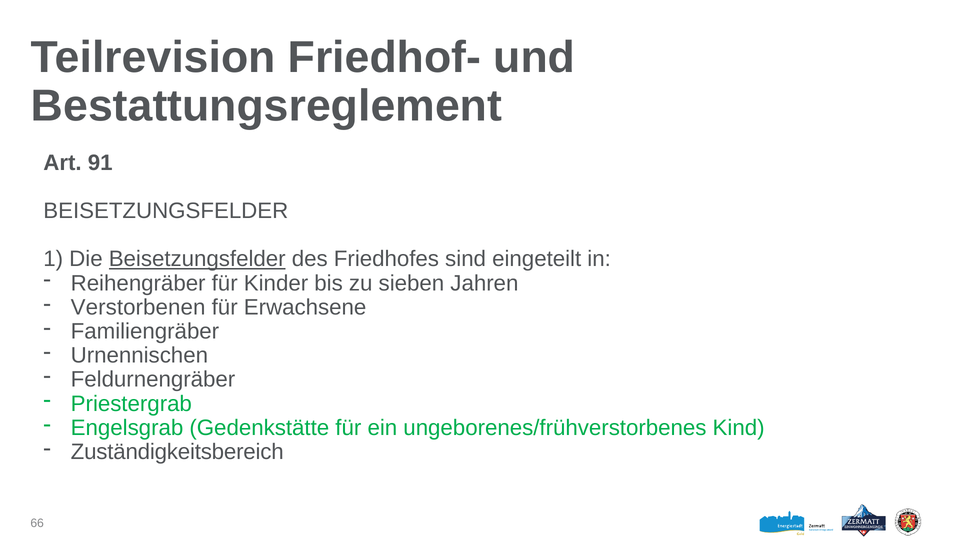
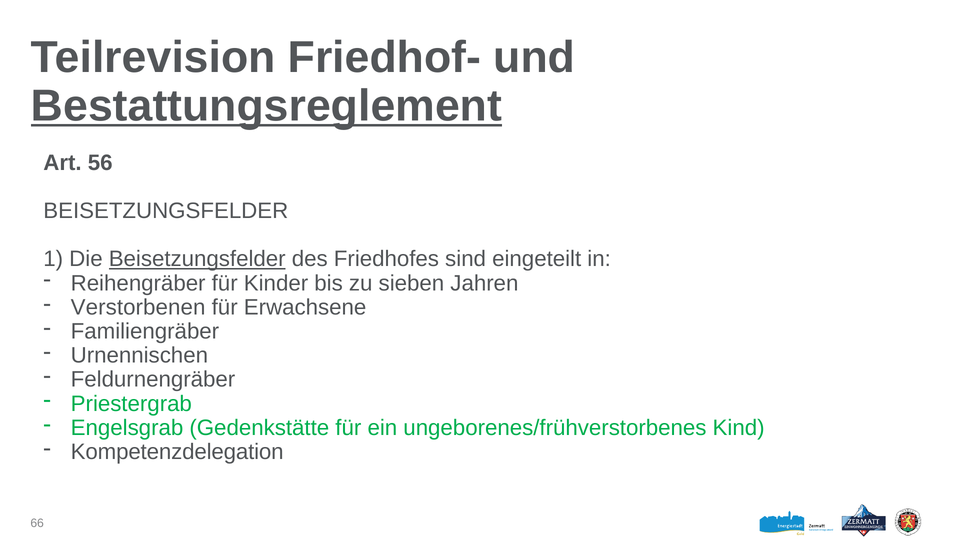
Bestattungsreglement underline: none -> present (266, 106)
91: 91 -> 56 (100, 163)
Zuständigkeitsbereich: Zuständigkeitsbereich -> Kompetenzdelegation (177, 452)
